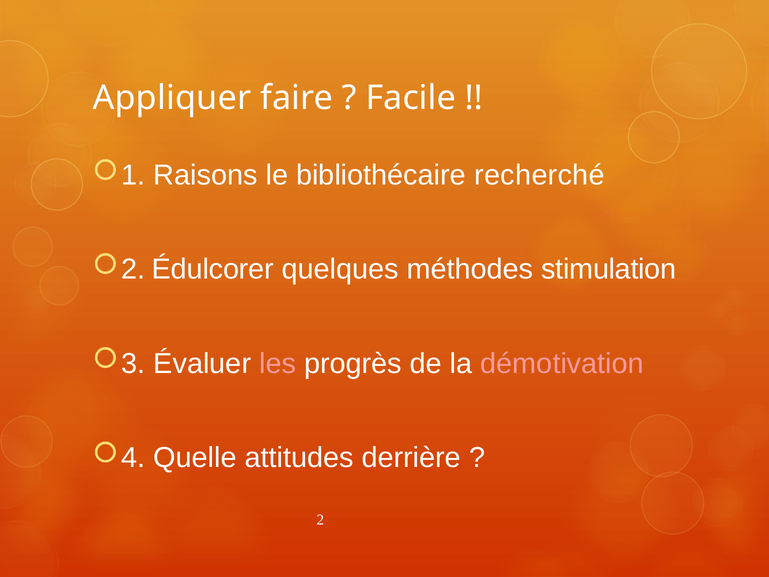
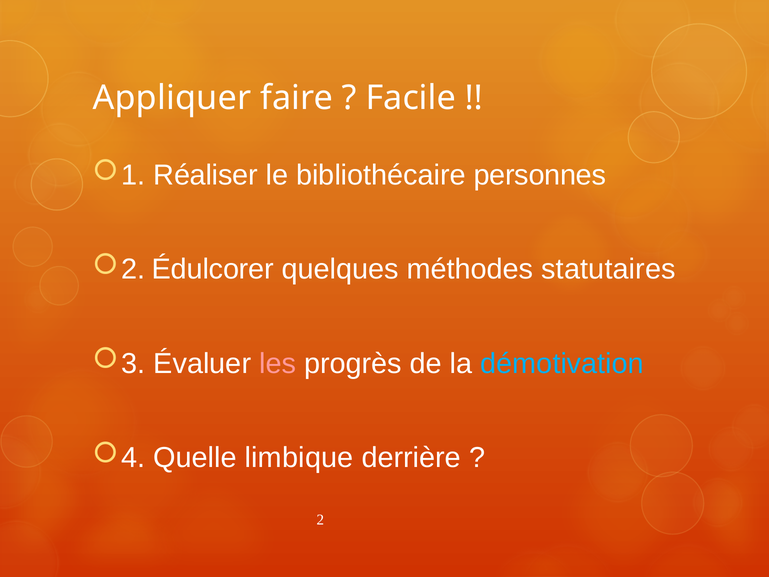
Raisons: Raisons -> Réaliser (206, 175)
recherché: recherché -> personnes (540, 175)
stimulation: stimulation -> statutaires (609, 269)
démotivation colour: pink -> light blue (562, 363)
attitudes: attitudes -> limbique (299, 457)
